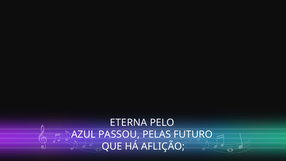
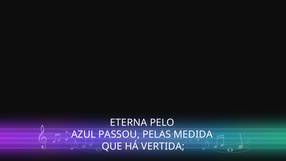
FUTURO: FUTURO -> MEDIDA (193, 134)
AFLIÇÃO: AFLIÇÃO -> VERTIDA (163, 146)
